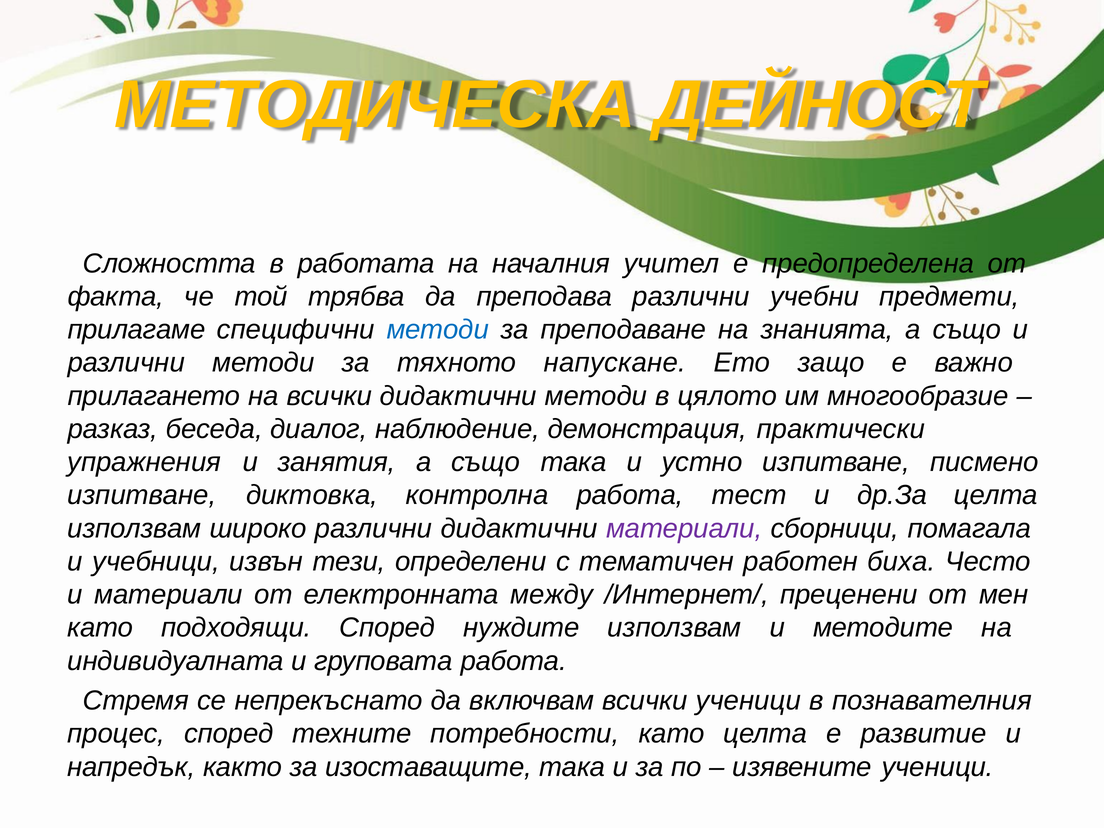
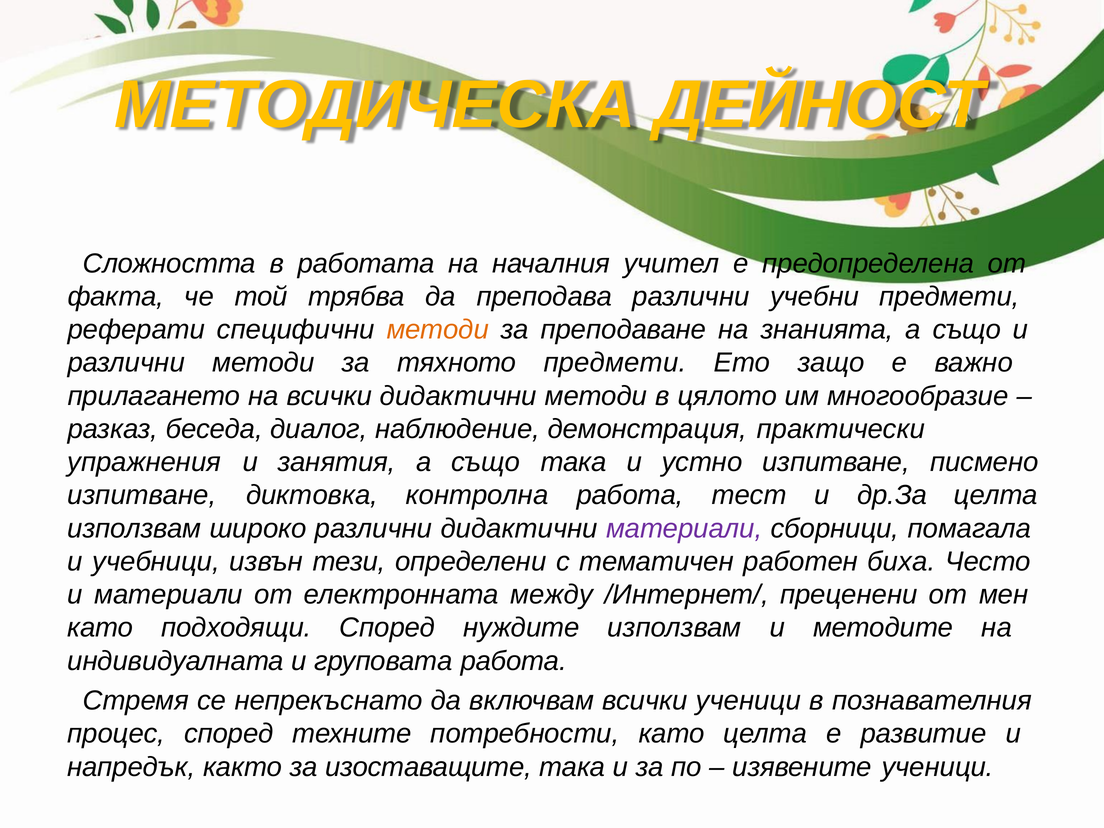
прилагаме: прилагаме -> реферати (136, 330)
методи colour: blue -> orange (438, 330)
тяхното напускане: напускане -> предмети (615, 363)
